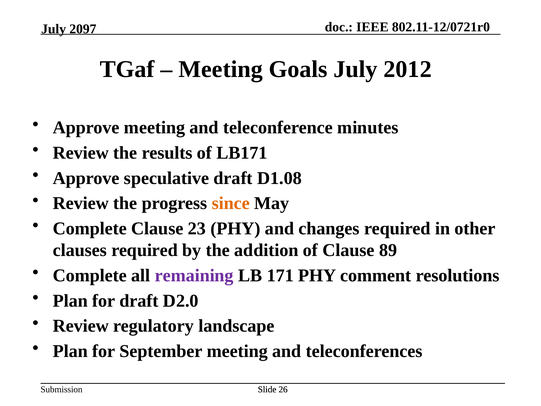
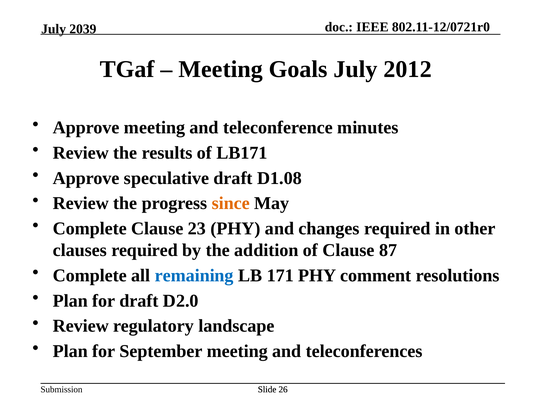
2097: 2097 -> 2039 (83, 29)
89: 89 -> 87 (388, 250)
remaining colour: purple -> blue (194, 275)
